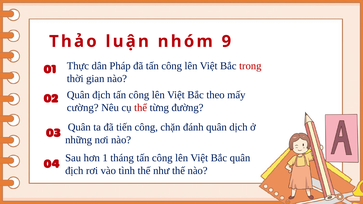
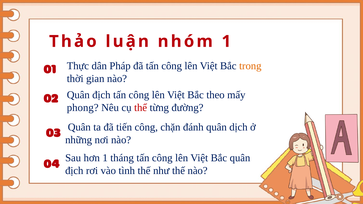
nhóm 9: 9 -> 1 (226, 41)
trong colour: red -> orange (250, 66)
cường: cường -> phong (83, 108)
